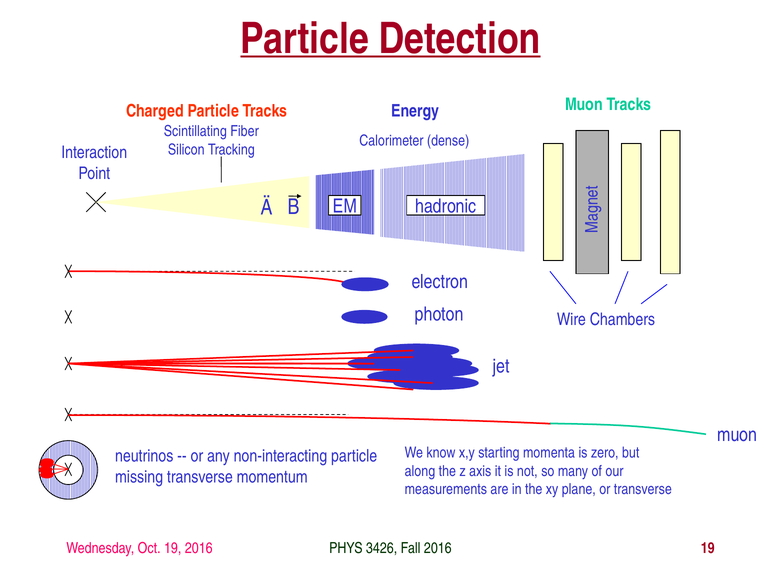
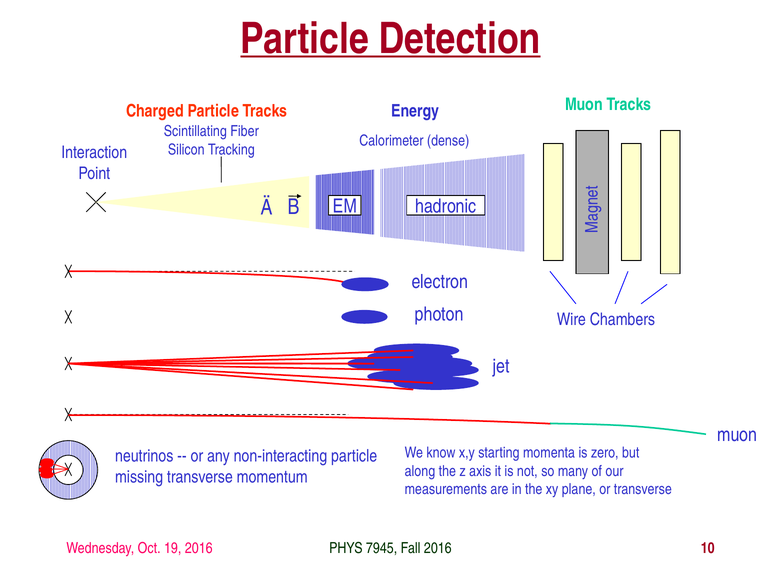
3426: 3426 -> 7945 (382, 548)
2016 19: 19 -> 10 (708, 548)
